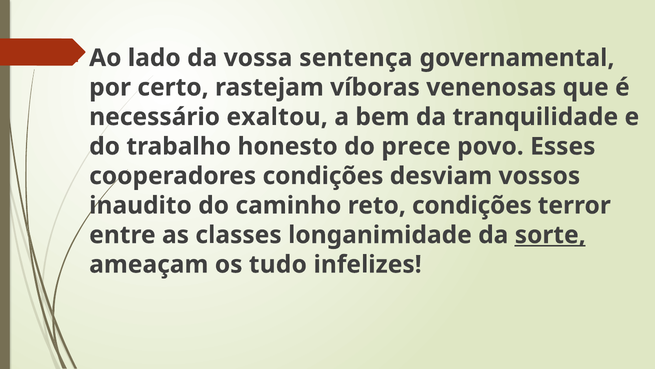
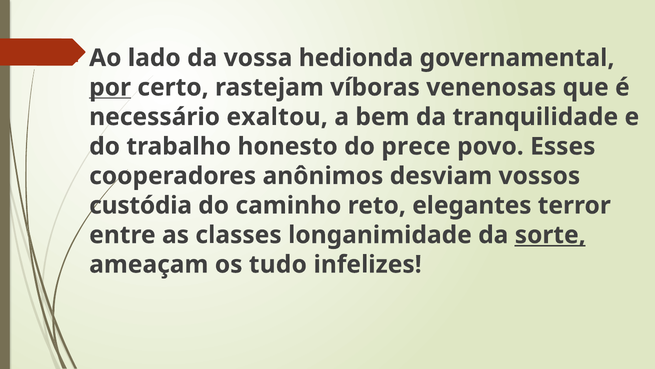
sentença: sentença -> hedionda (356, 58)
por underline: none -> present (110, 87)
cooperadores condições: condições -> anônimos (323, 176)
inaudito: inaudito -> custódia (141, 205)
reto condições: condições -> elegantes (472, 205)
